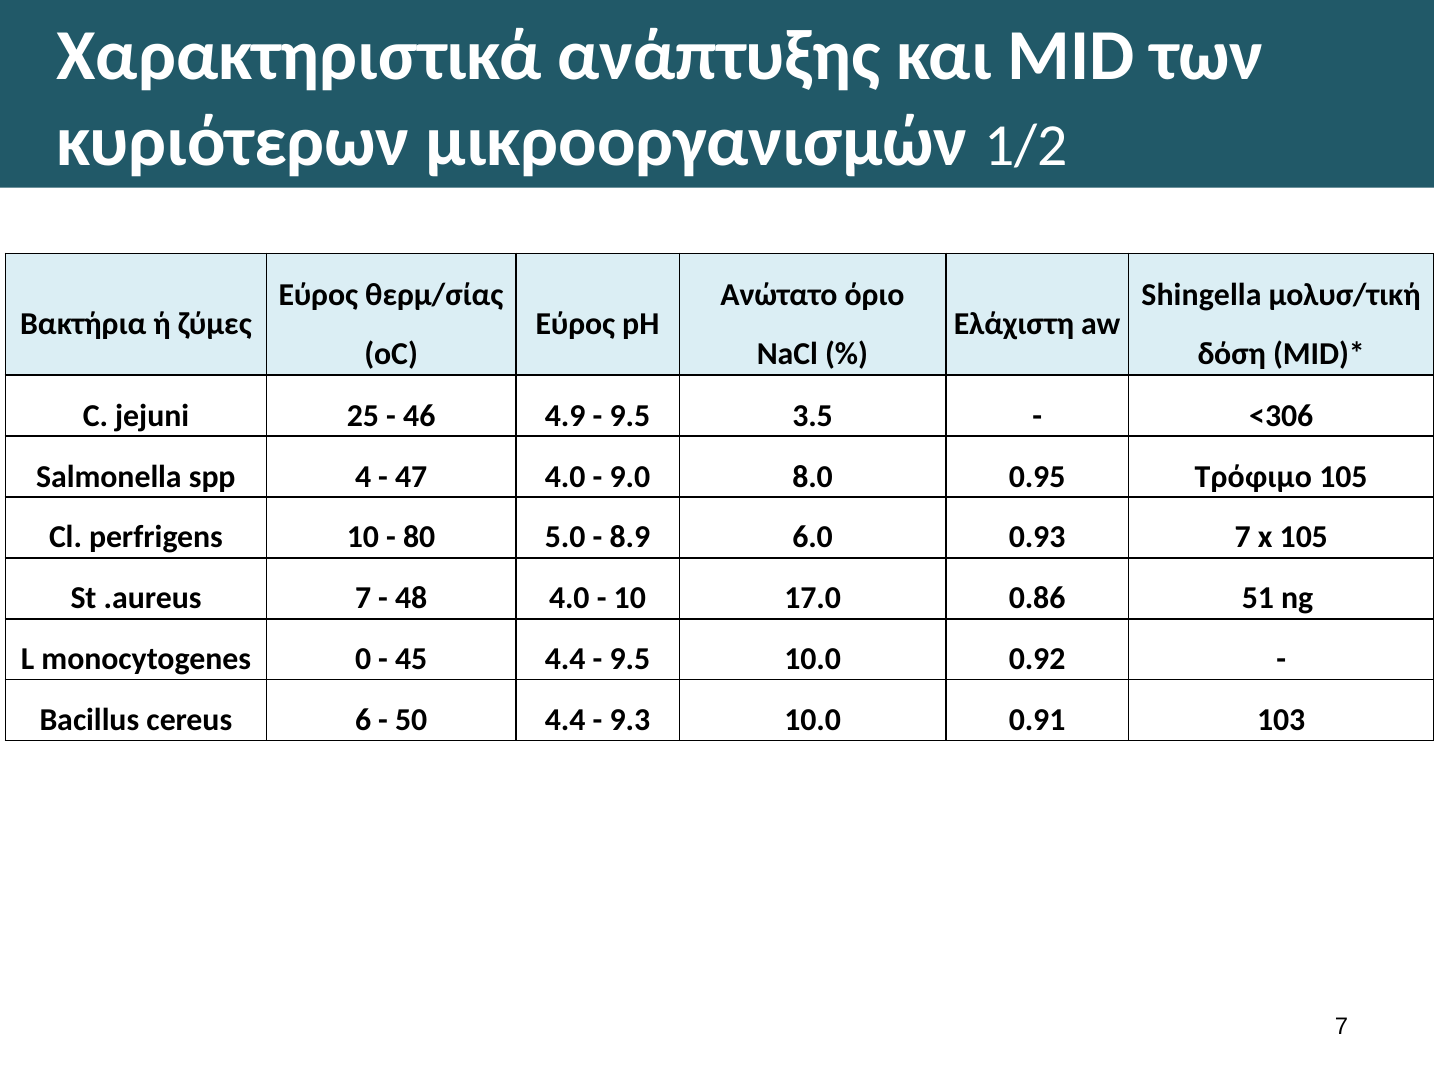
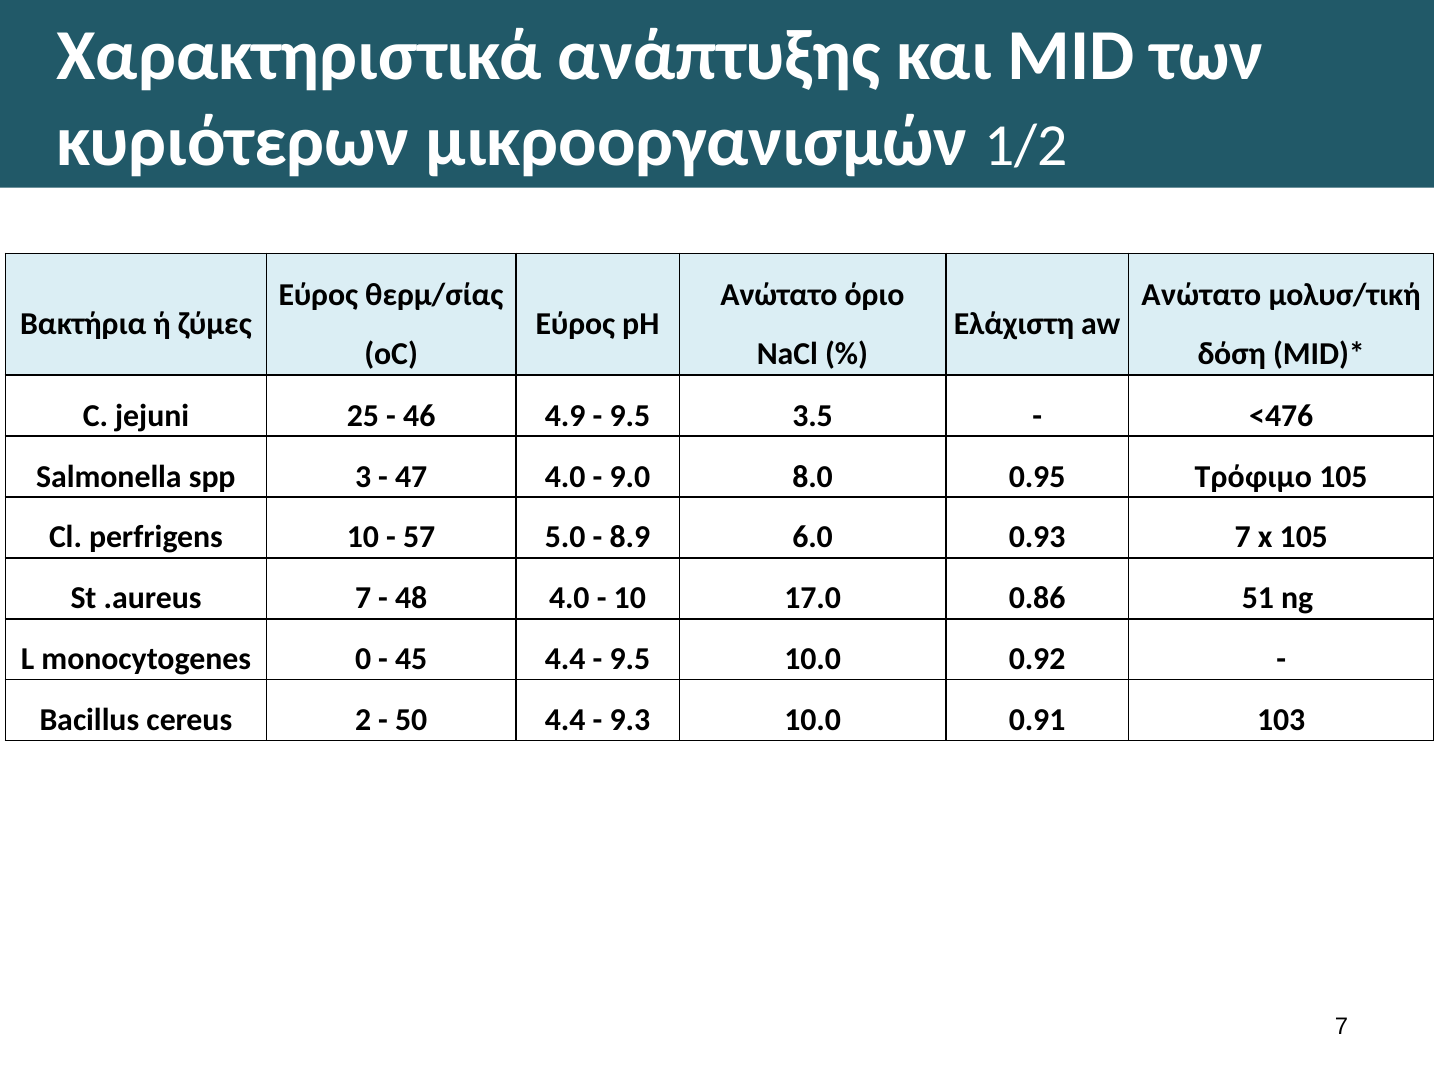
Shingella: Shingella -> Ανώτατο (1201, 295)
<306: <306 -> <476 (1281, 416)
4: 4 -> 3 (363, 477)
80: 80 -> 57 (419, 538)
6: 6 -> 2 (363, 720)
